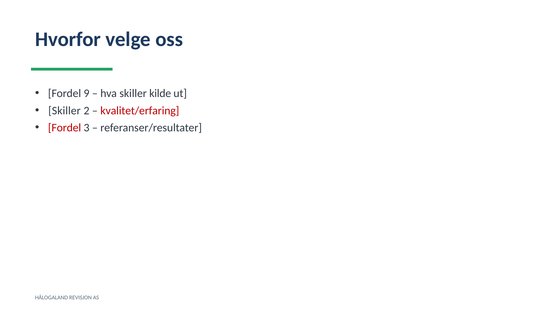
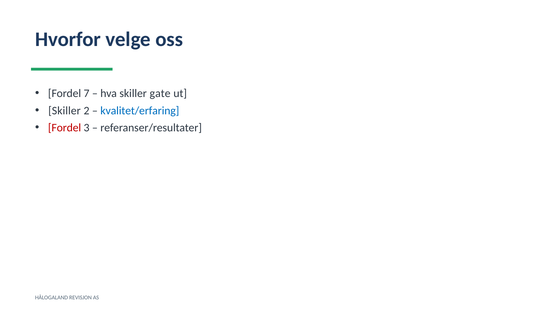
9: 9 -> 7 (87, 93)
kilde: kilde -> gate (160, 93)
kvalitet/erfaring colour: red -> blue (140, 111)
